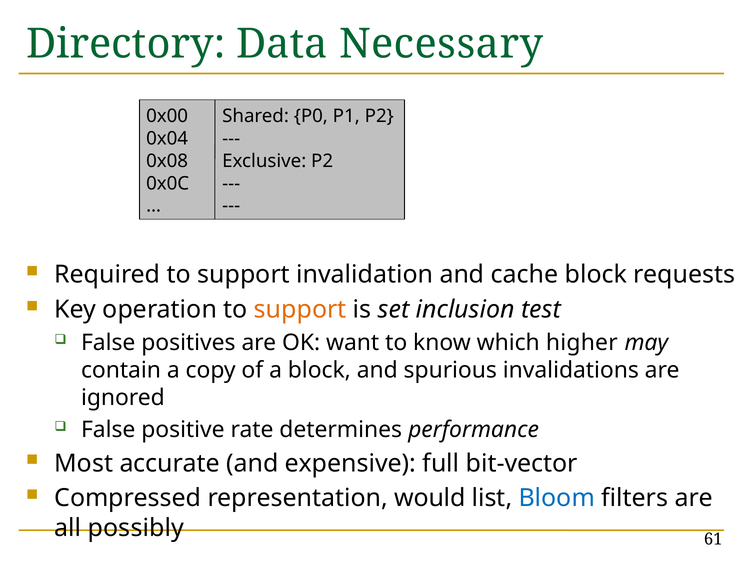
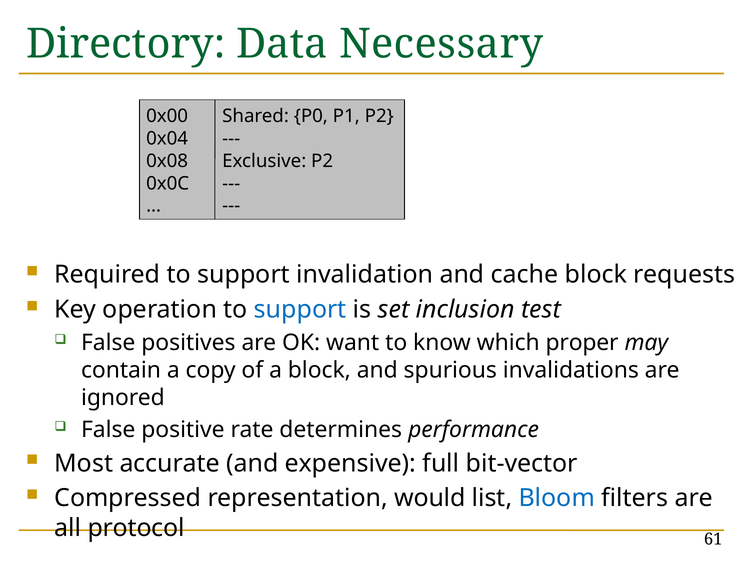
support colour: orange -> blue (300, 310)
higher: higher -> proper (582, 343)
possibly: possibly -> protocol (136, 529)
